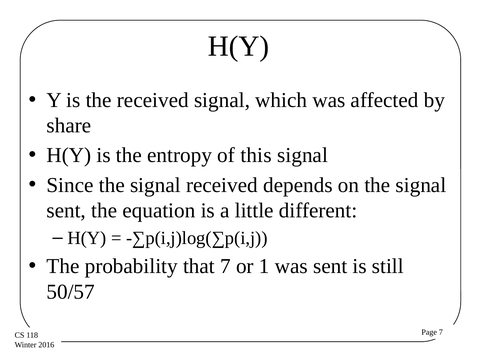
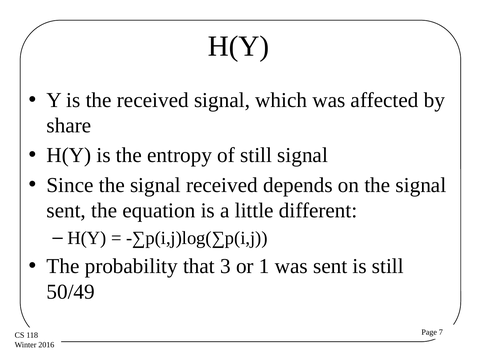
of this: this -> still (256, 155)
that 7: 7 -> 3 (225, 266)
50/57: 50/57 -> 50/49 (71, 291)
